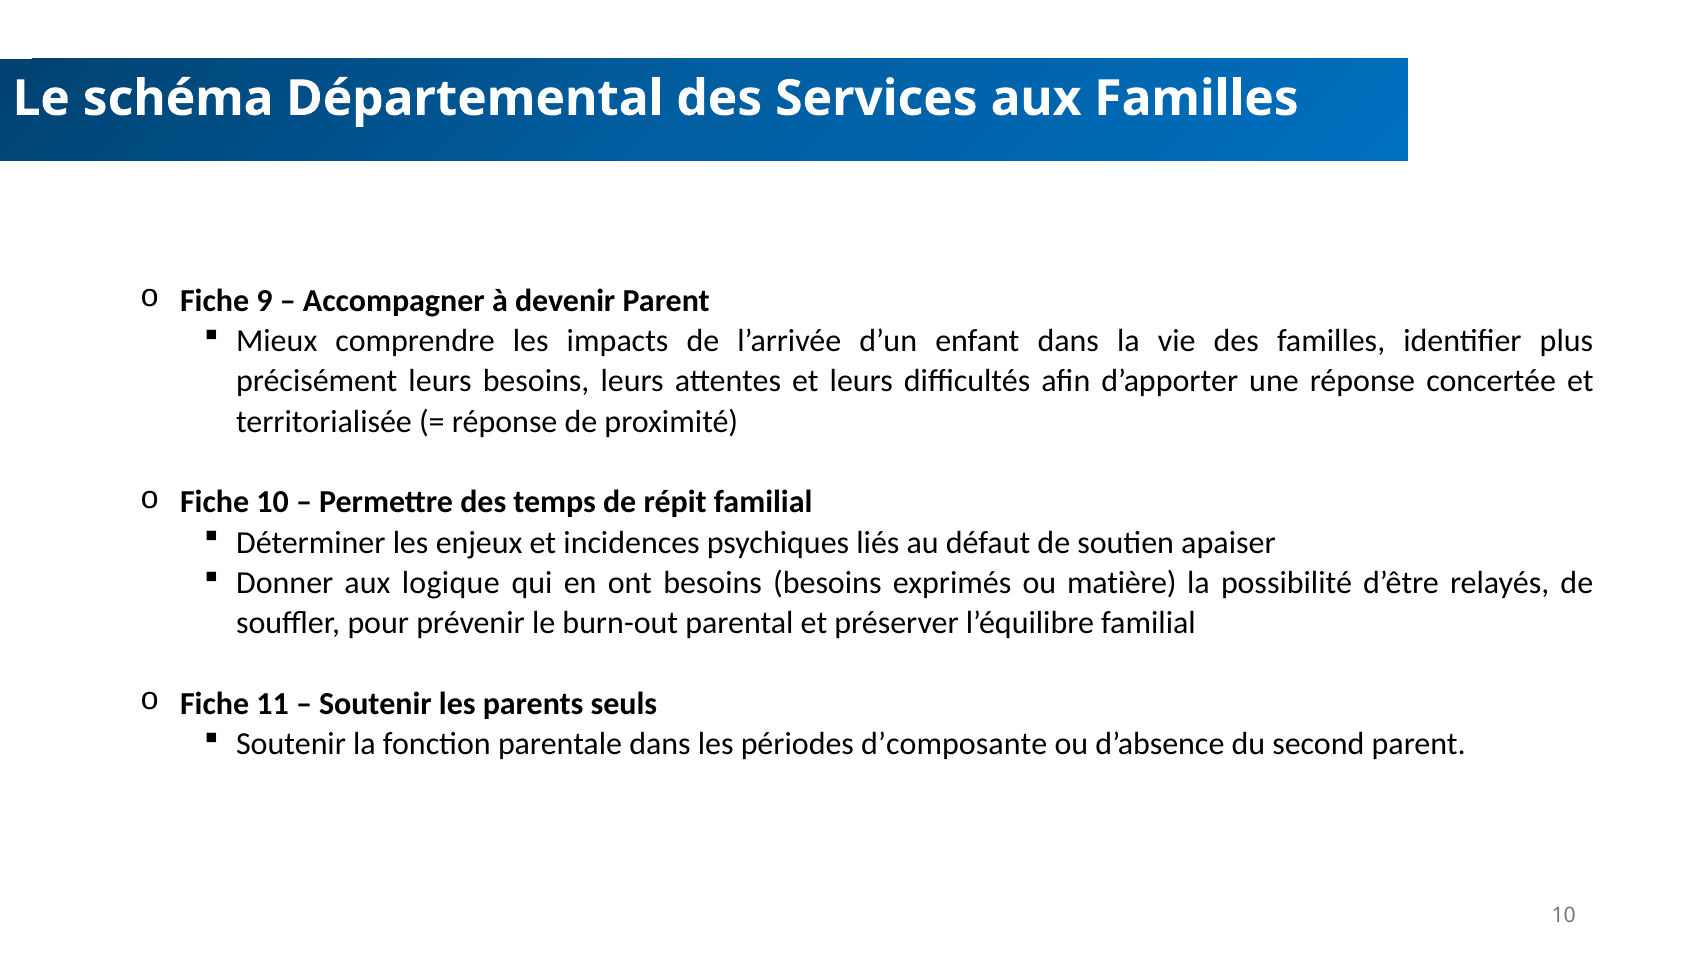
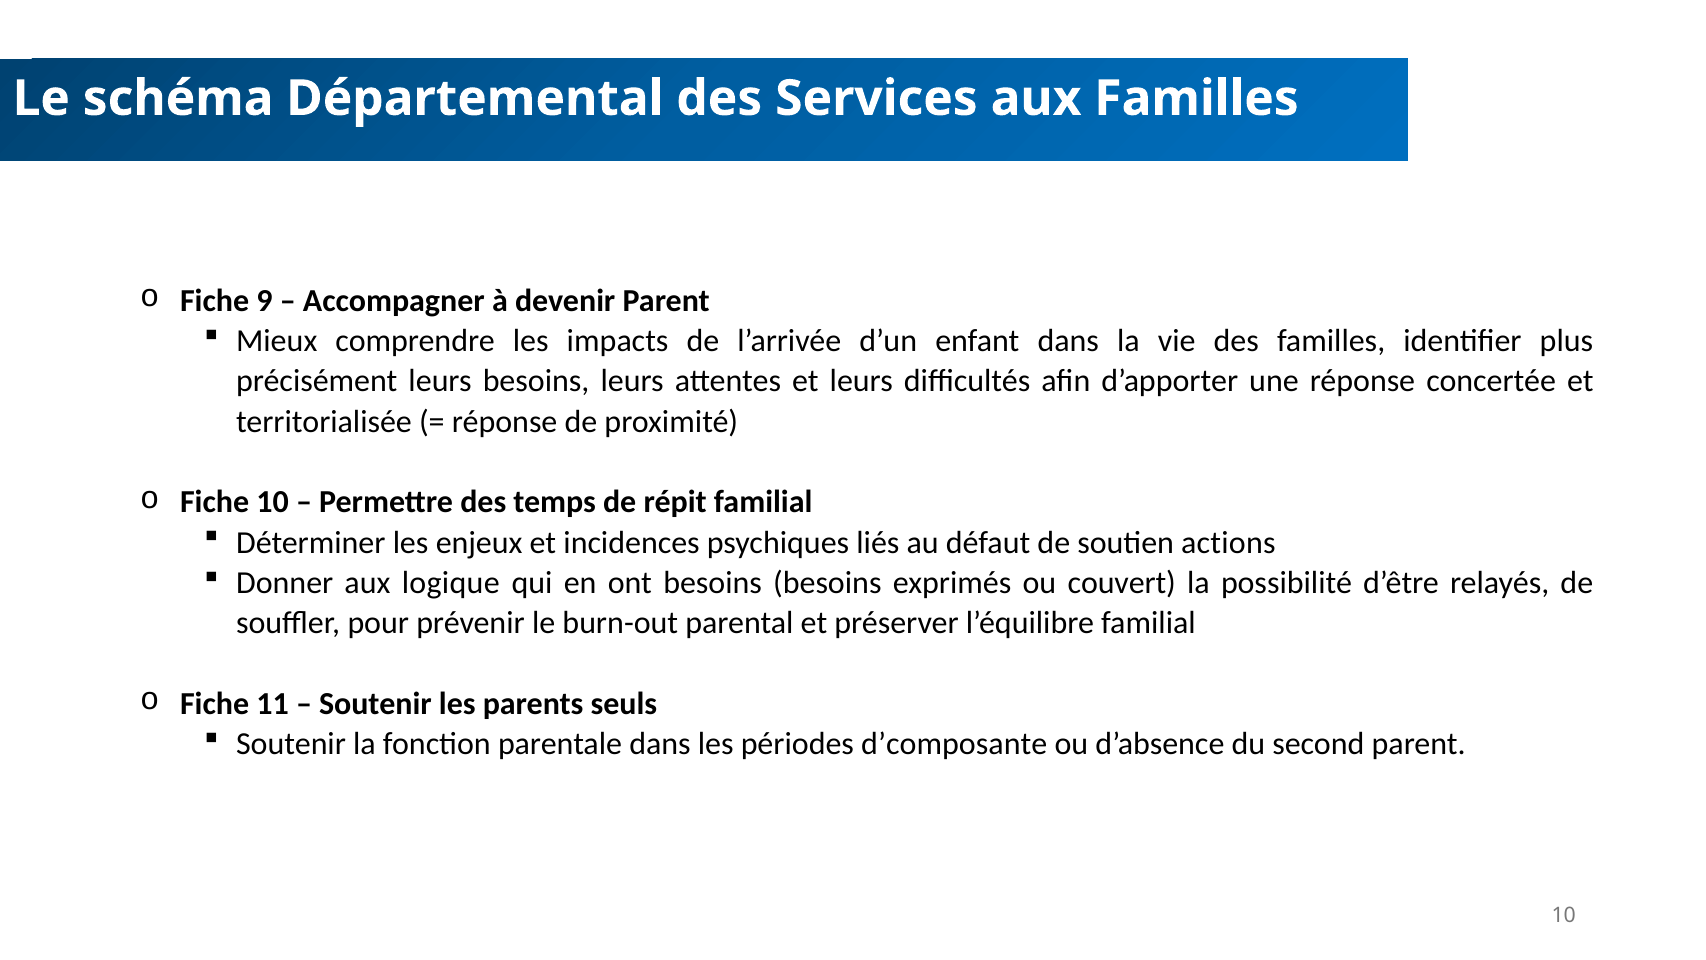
apaiser: apaiser -> actions (1228, 542)
matière: matière -> couvert (1122, 583)
